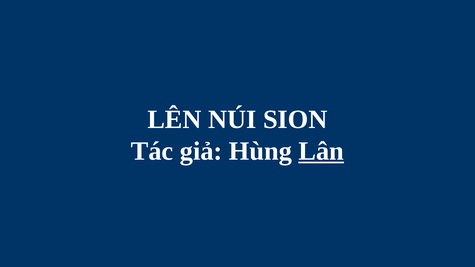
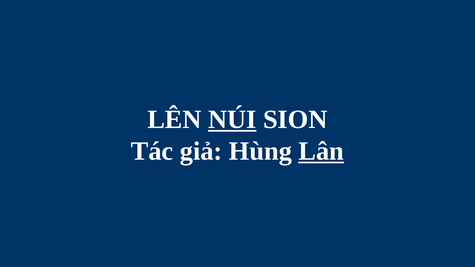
NÚI underline: none -> present (232, 120)
